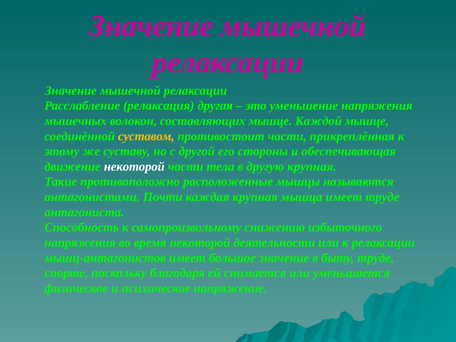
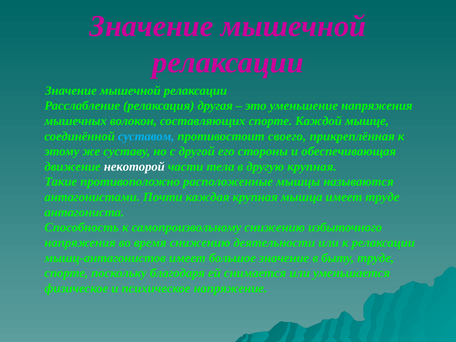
составляющих мышце: мышце -> спорте (270, 121)
суставом colour: yellow -> light blue (146, 136)
противостоит части: части -> своего (287, 136)
время некоторой: некоторой -> снижению (200, 243)
